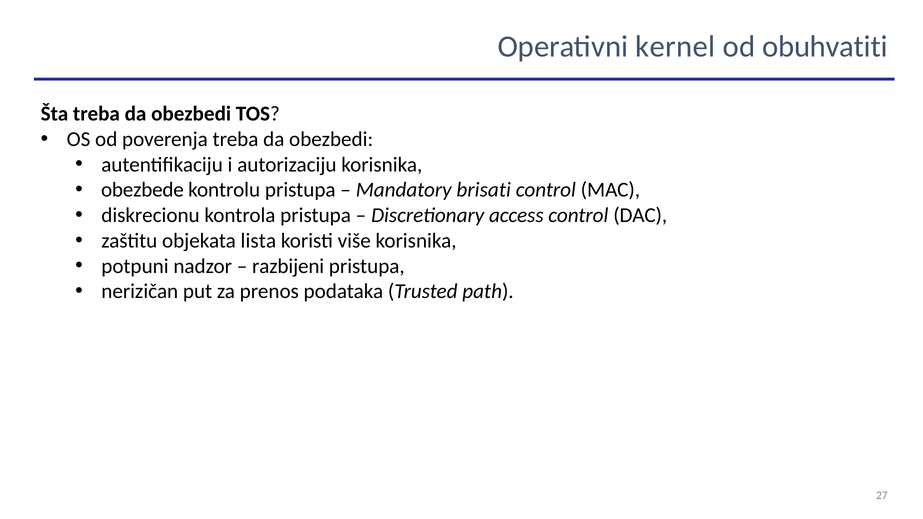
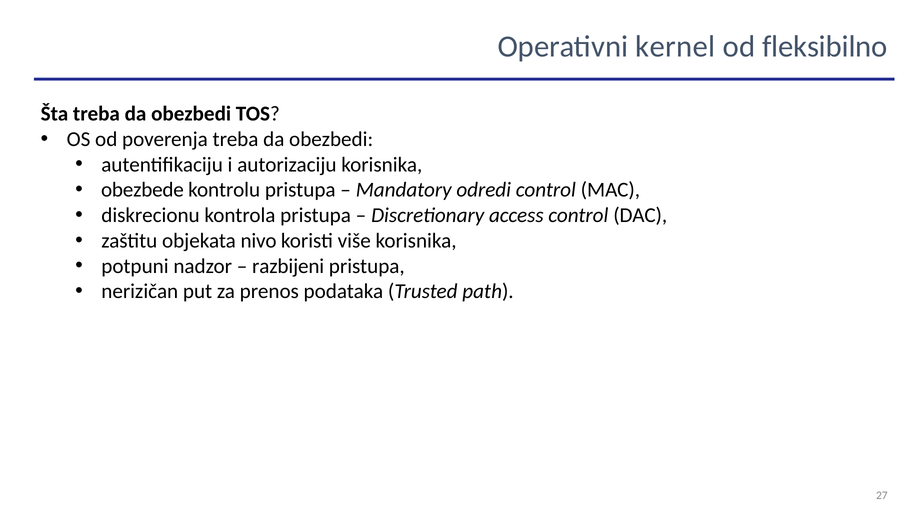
obuhvatiti: obuhvatiti -> fleksibilno (825, 47)
brisati: brisati -> odredi (484, 190)
lista: lista -> nivo (259, 241)
